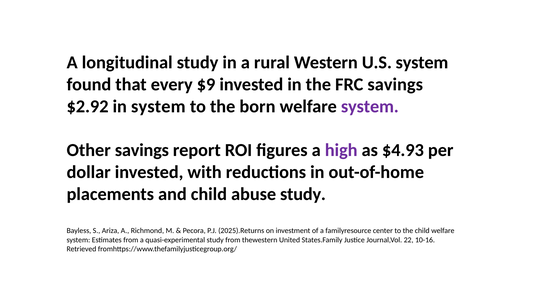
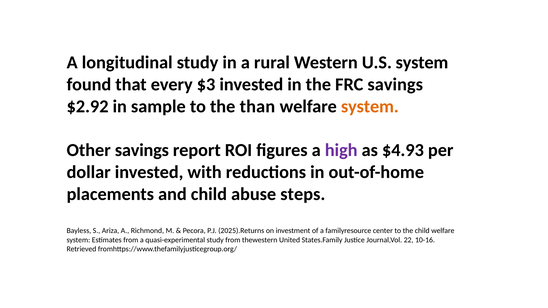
$9: $9 -> $3 (206, 85)
in system: system -> sample (158, 107)
born: born -> than (257, 107)
system colour: purple -> orange (370, 107)
abuse study: study -> steps (303, 194)
